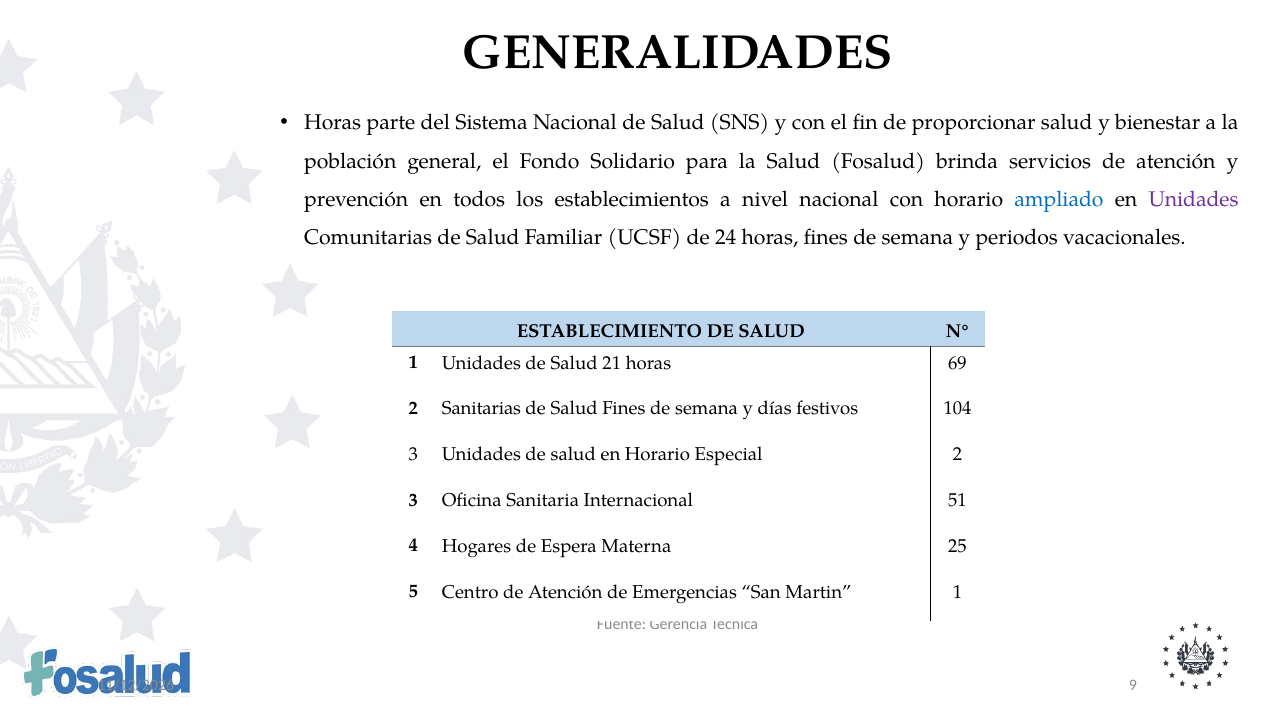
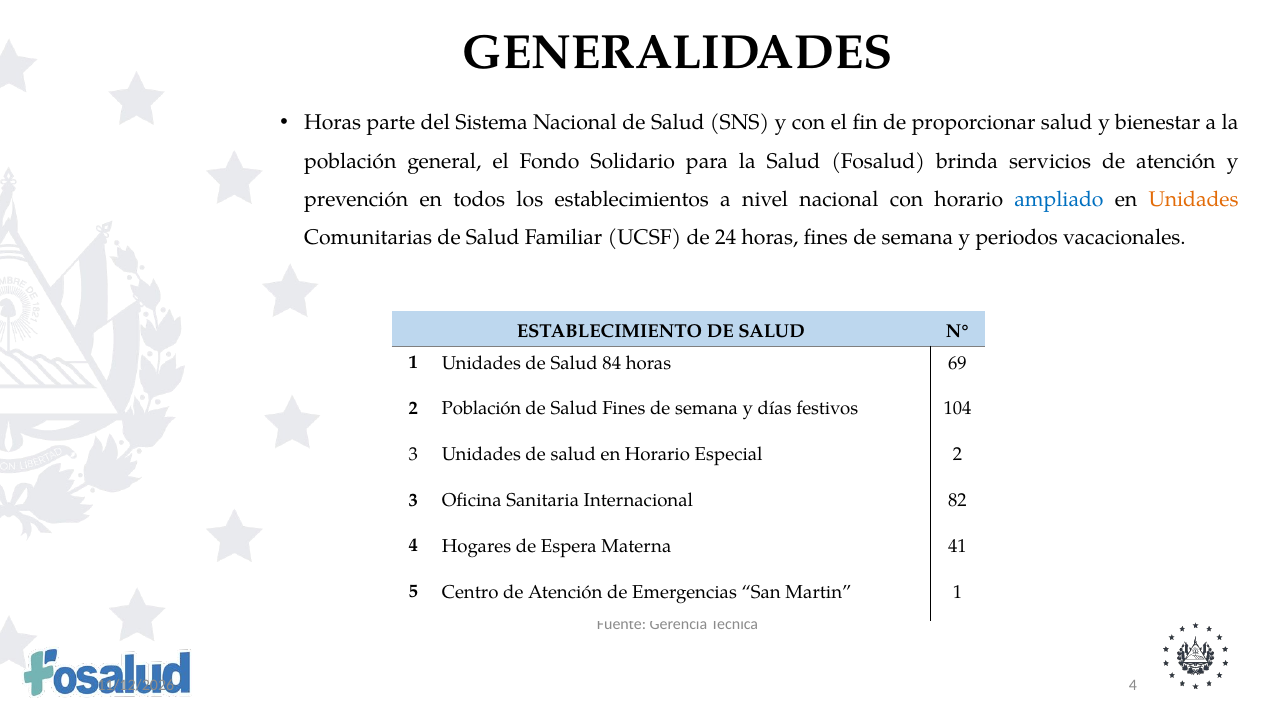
Unidades colour: purple -> orange (1194, 200)
21: 21 -> 84 (612, 363)
2 Sanitarias: Sanitarias -> Población (482, 409)
51: 51 -> 82 (957, 501)
25: 25 -> 41 (957, 547)
9: 9 -> 4 (1133, 686)
